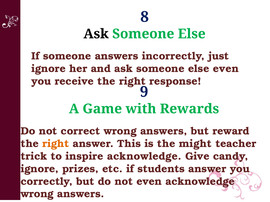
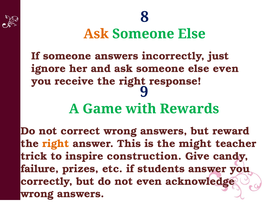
Ask colour: black -> orange (96, 34)
inspire acknowledge: acknowledge -> construction (144, 157)
ignore: ignore -> failure (40, 169)
